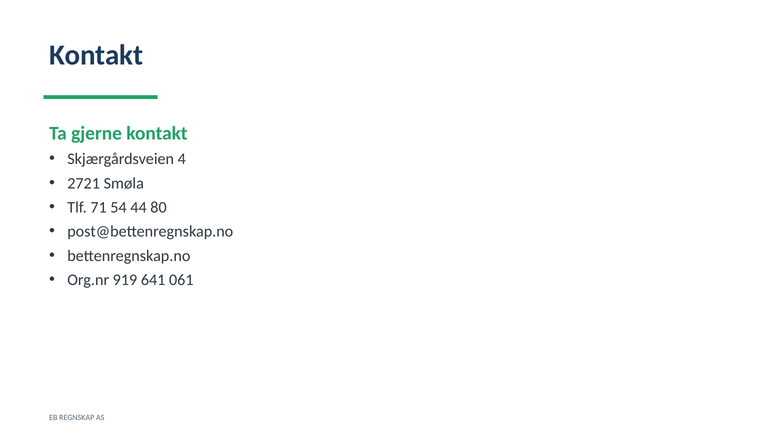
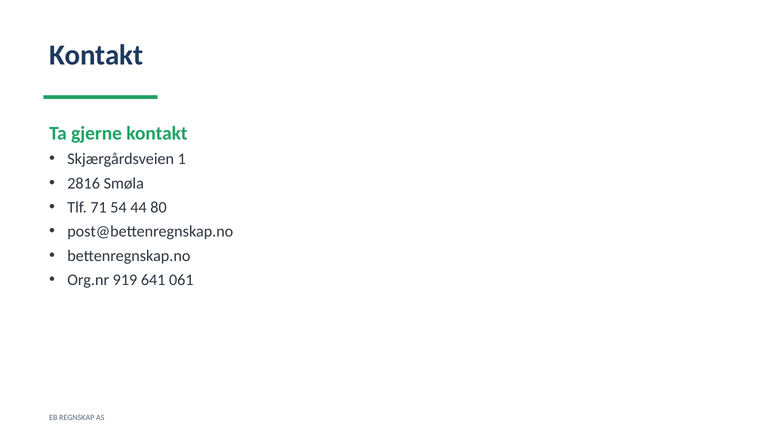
4: 4 -> 1 (182, 159)
2721: 2721 -> 2816 (84, 183)
